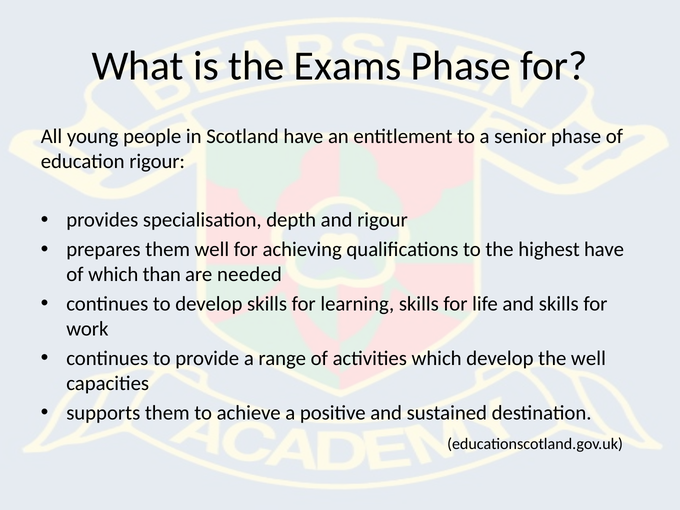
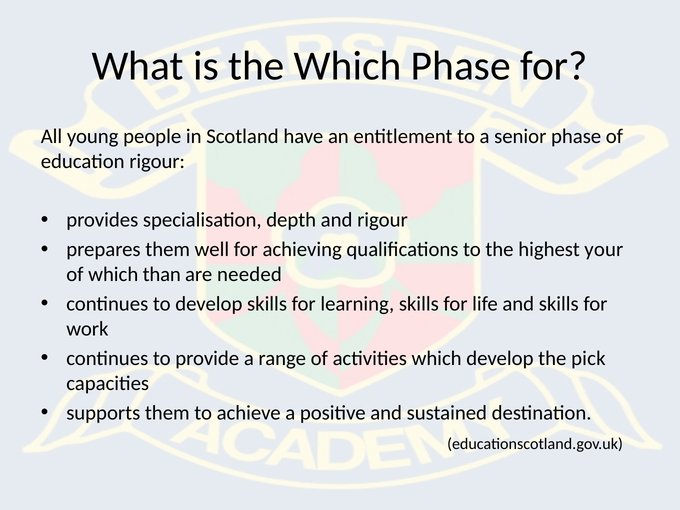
the Exams: Exams -> Which (348, 66)
highest have: have -> your (604, 250)
the well: well -> pick (588, 358)
